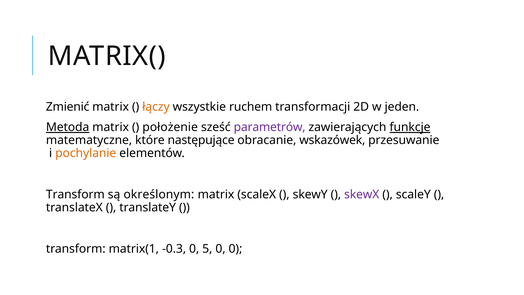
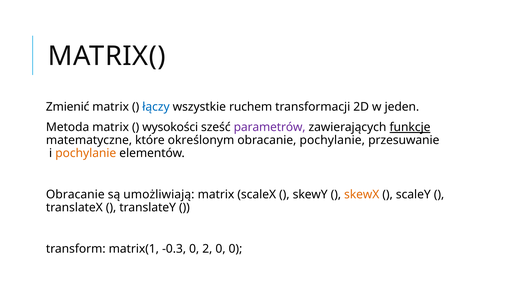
łączy colour: orange -> blue (156, 107)
Metoda underline: present -> none (68, 127)
położenie: położenie -> wysokości (170, 127)
następujące: następujące -> określonym (201, 140)
obracanie wskazówek: wskazówek -> pochylanie (332, 140)
Transform: Transform -> Obracanie (75, 194)
określonym: określonym -> umożliwiają (159, 194)
skewX colour: purple -> orange (362, 194)
5: 5 -> 2 (207, 249)
